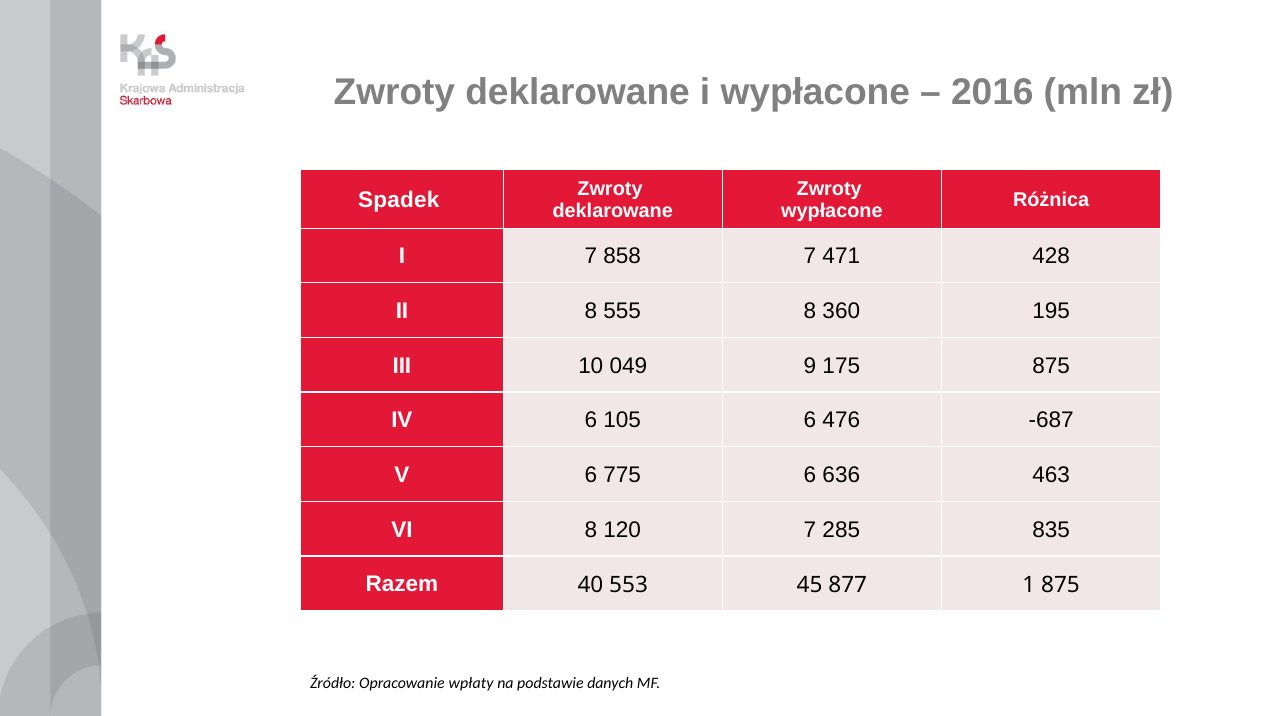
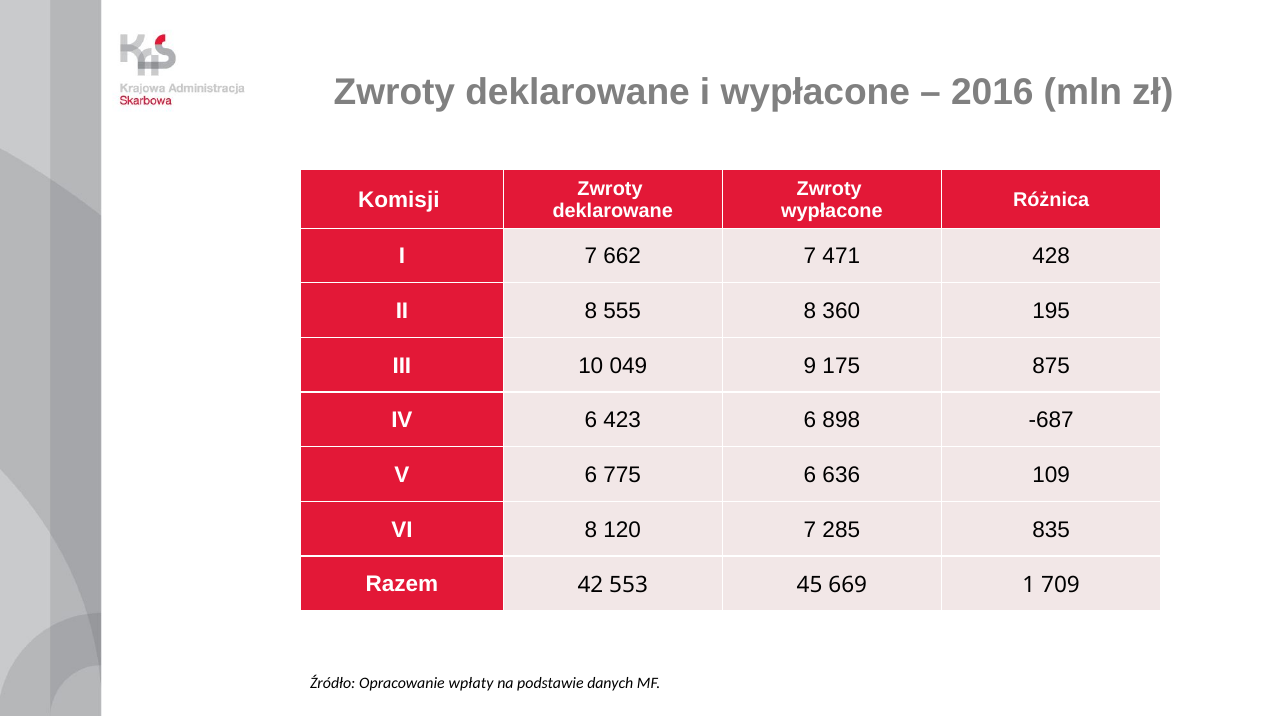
Spadek: Spadek -> Komisji (399, 200)
858: 858 -> 662 (622, 256)
105: 105 -> 423 (622, 420)
476: 476 -> 898 (841, 420)
463: 463 -> 109 (1051, 475)
40: 40 -> 42 (590, 585)
877: 877 -> 669 (848, 585)
1 875: 875 -> 709 (1061, 585)
